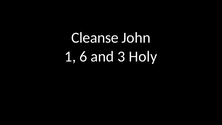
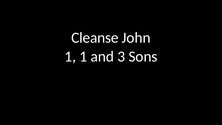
1 6: 6 -> 1 (83, 56)
Holy: Holy -> Sons (143, 56)
